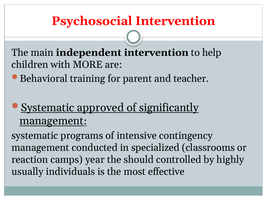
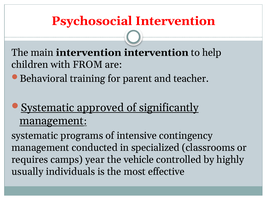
main independent: independent -> intervention (89, 53)
MORE: MORE -> FROM (88, 65)
reaction: reaction -> requires (30, 160)
should: should -> vehicle (139, 160)
